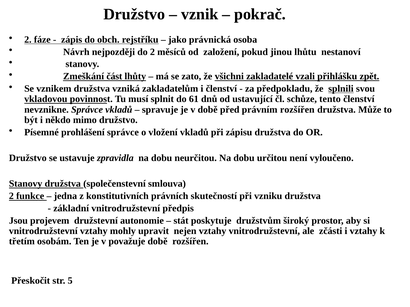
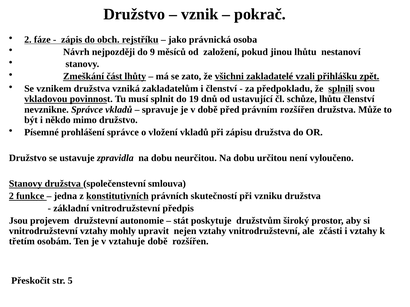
do 2: 2 -> 9 (153, 52)
61: 61 -> 19 (194, 99)
schůze tento: tento -> lhůtu (330, 99)
konstitutivních underline: none -> present (117, 196)
považuje: považuje -> vztahuje (127, 242)
